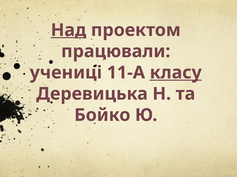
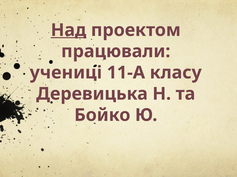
класу underline: present -> none (176, 73)
